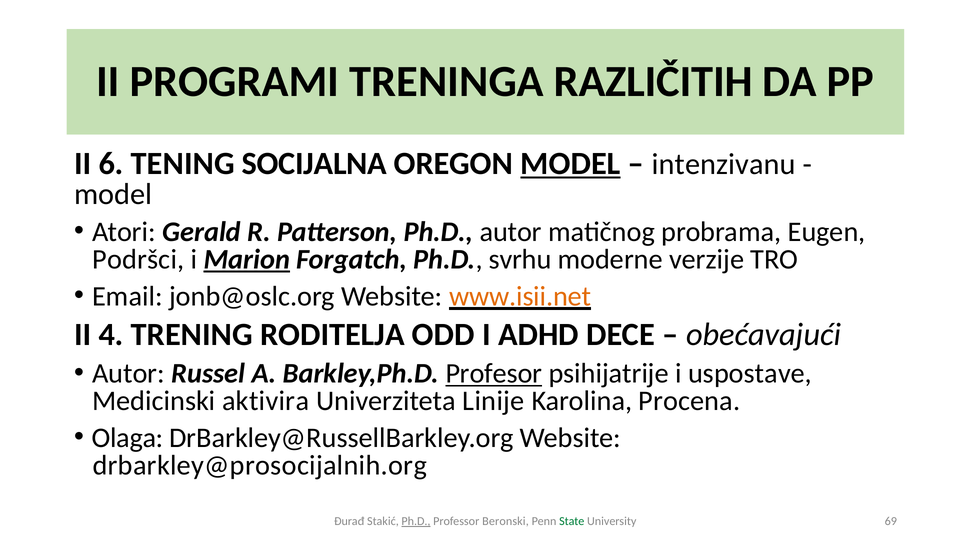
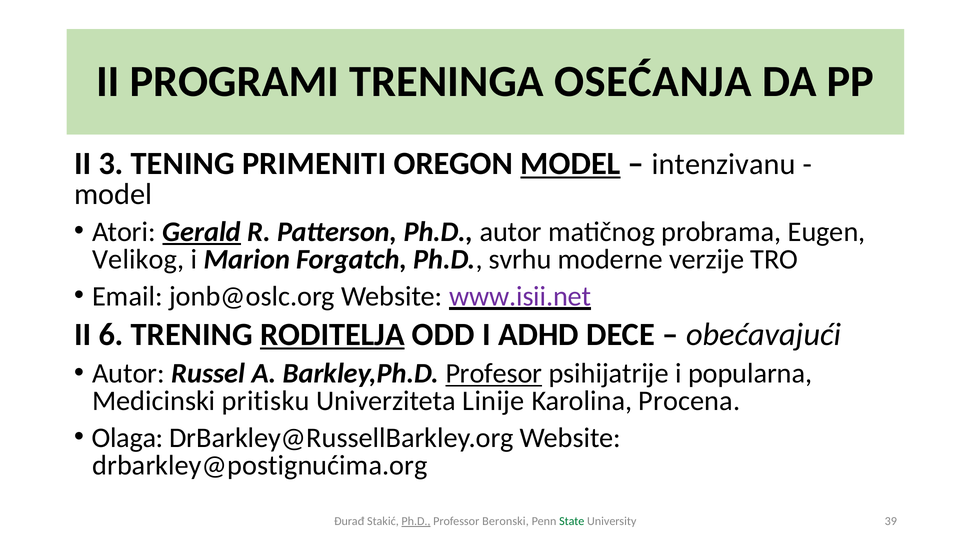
RAZLIČITIH: RAZLIČITIH -> OSEĆANJA (653, 82)
6: 6 -> 3 (111, 164)
SOCIJALNA: SOCIJALNA -> PRIMENITI (314, 164)
Gerald underline: none -> present (202, 232)
Podršci: Podršci -> Velikog (138, 259)
Marion underline: present -> none (247, 259)
www.isii.net colour: orange -> purple (520, 296)
4: 4 -> 6 (111, 335)
RODITELJA underline: none -> present (332, 335)
uspostave: uspostave -> popularna (750, 374)
aktivira: aktivira -> pritisku (266, 401)
drbarkley@prosocijalnih.org: drbarkley@prosocijalnih.org -> drbarkley@postignućima.org (260, 465)
69: 69 -> 39 (891, 521)
